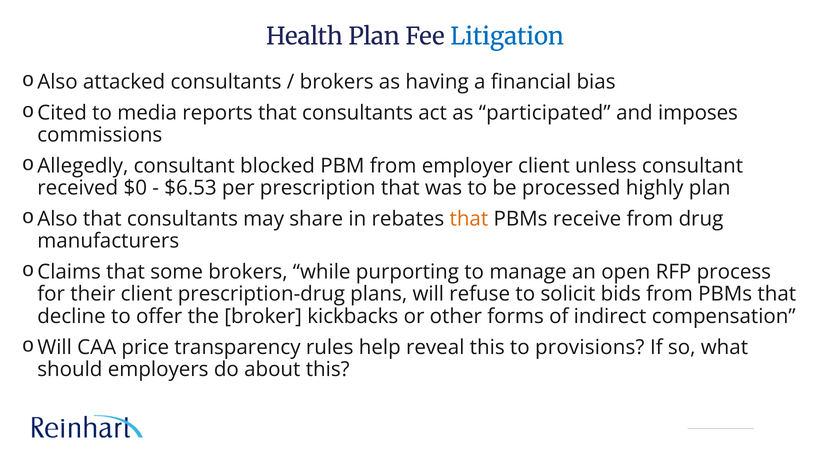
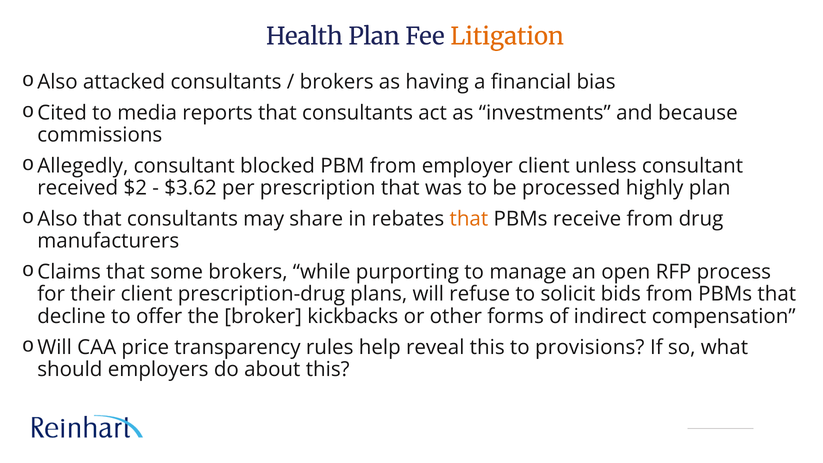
Litigation colour: blue -> orange (507, 37)
participated: participated -> investments (545, 113)
imposes: imposes -> because (698, 113)
$0: $0 -> $2 (135, 188)
$6.53: $6.53 -> $3.62 (190, 188)
